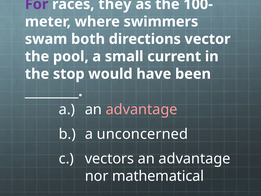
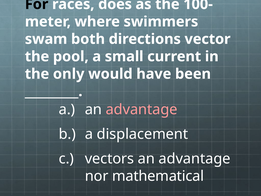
For colour: purple -> black (37, 4)
they: they -> does (115, 4)
stop: stop -> only (69, 74)
unconcerned: unconcerned -> displacement (142, 134)
